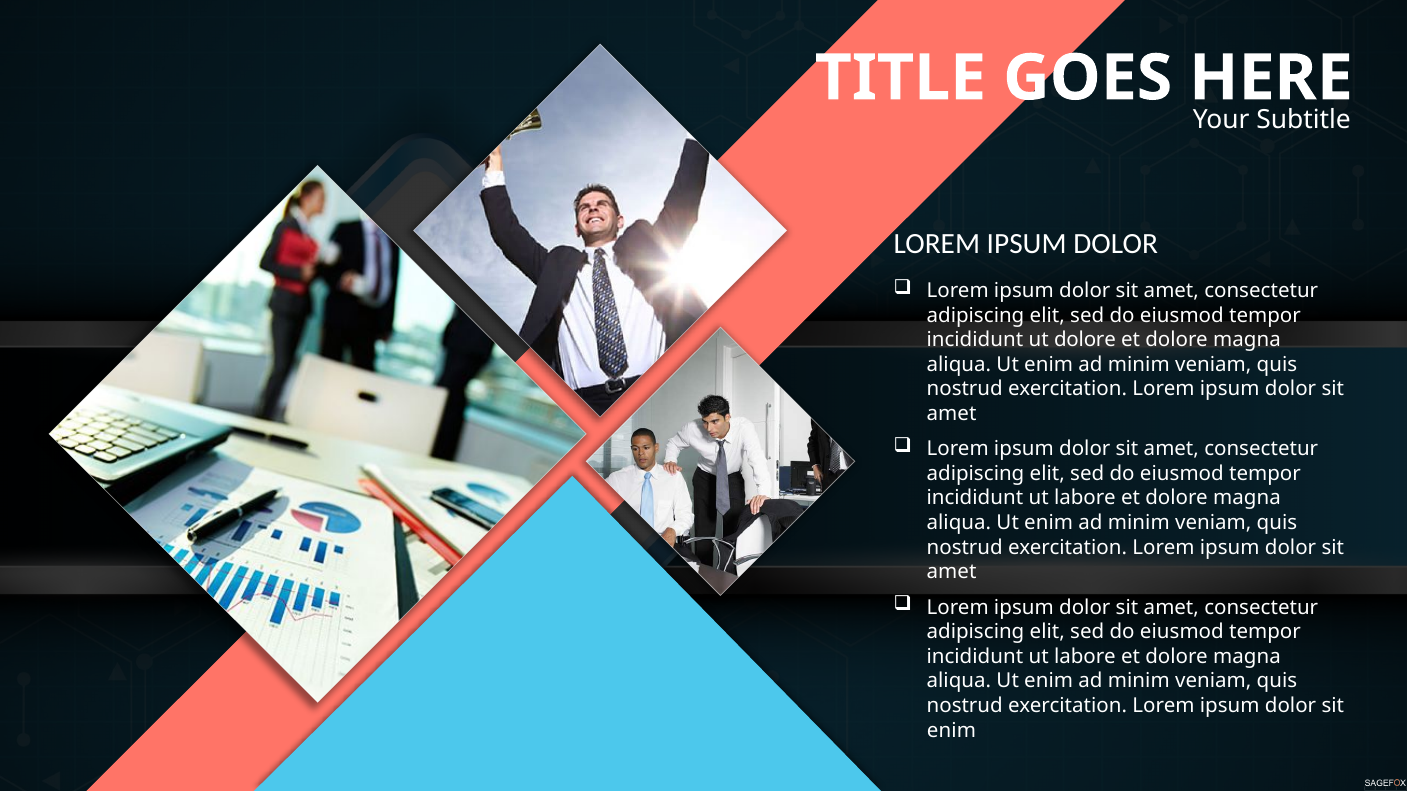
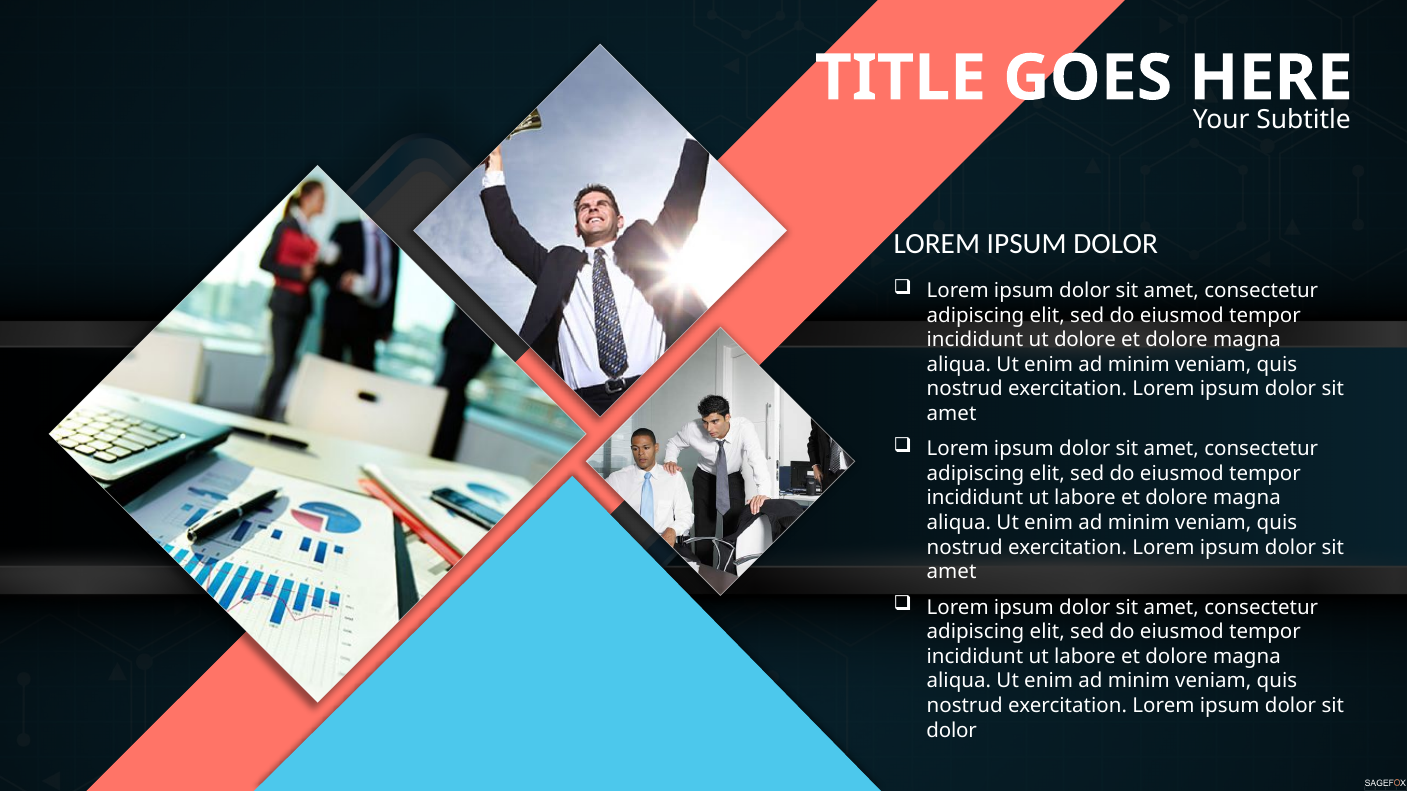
enim: enim -> dolor (952, 731)
